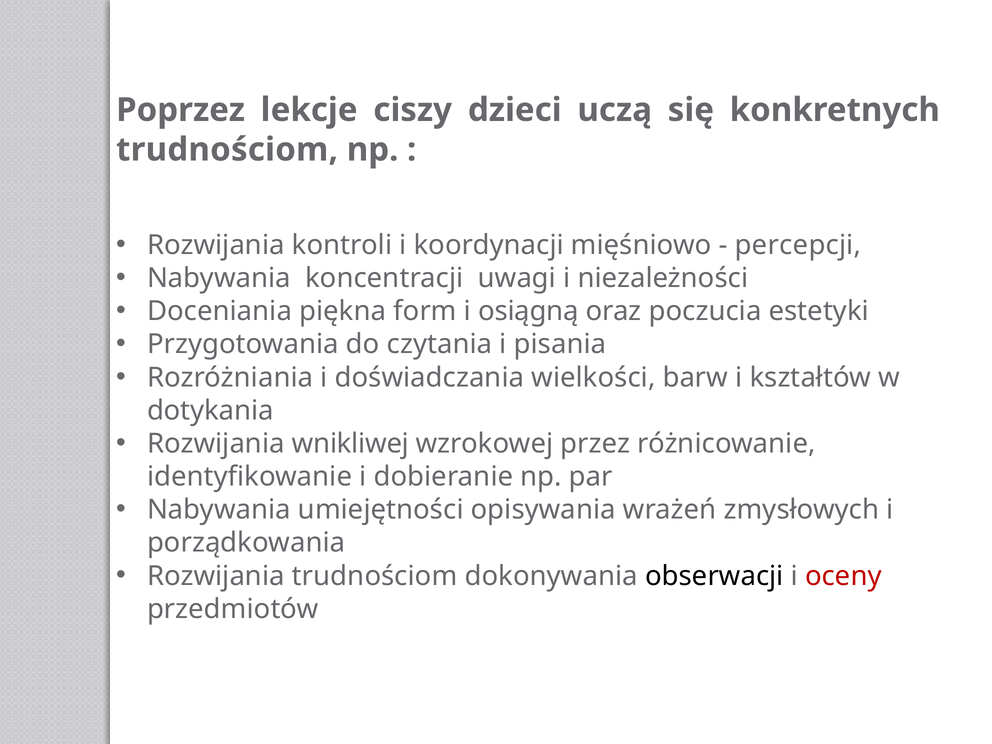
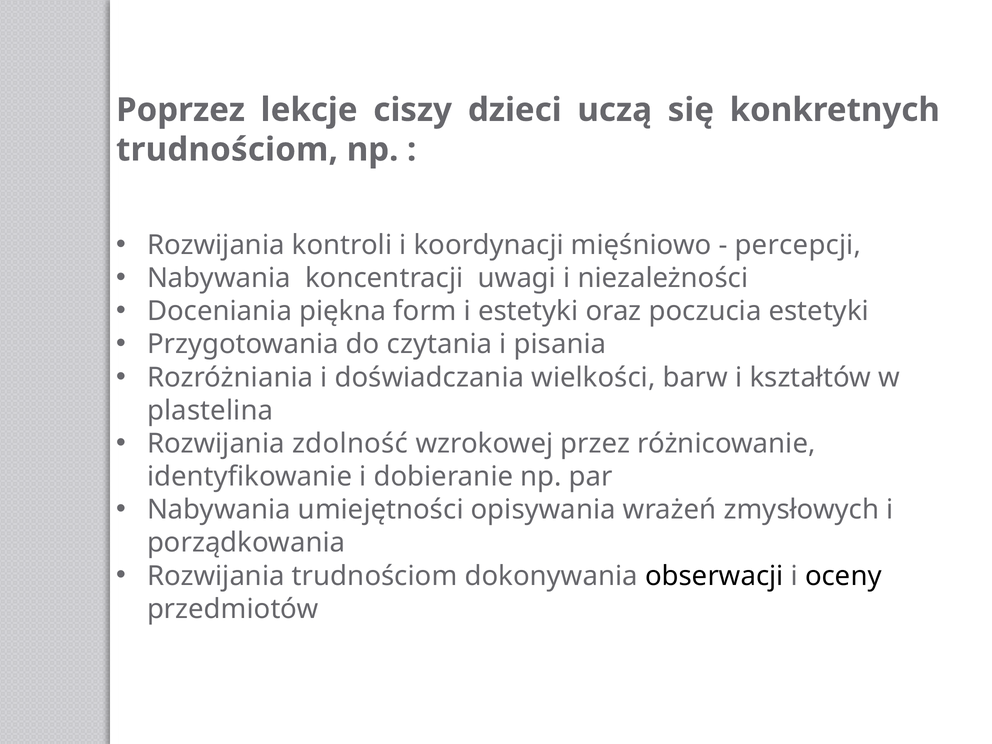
i osiągną: osiągną -> estetyki (528, 311)
dotykania: dotykania -> plastelina (210, 411)
wnikliwej: wnikliwej -> zdolność (350, 444)
oceny colour: red -> black (843, 576)
